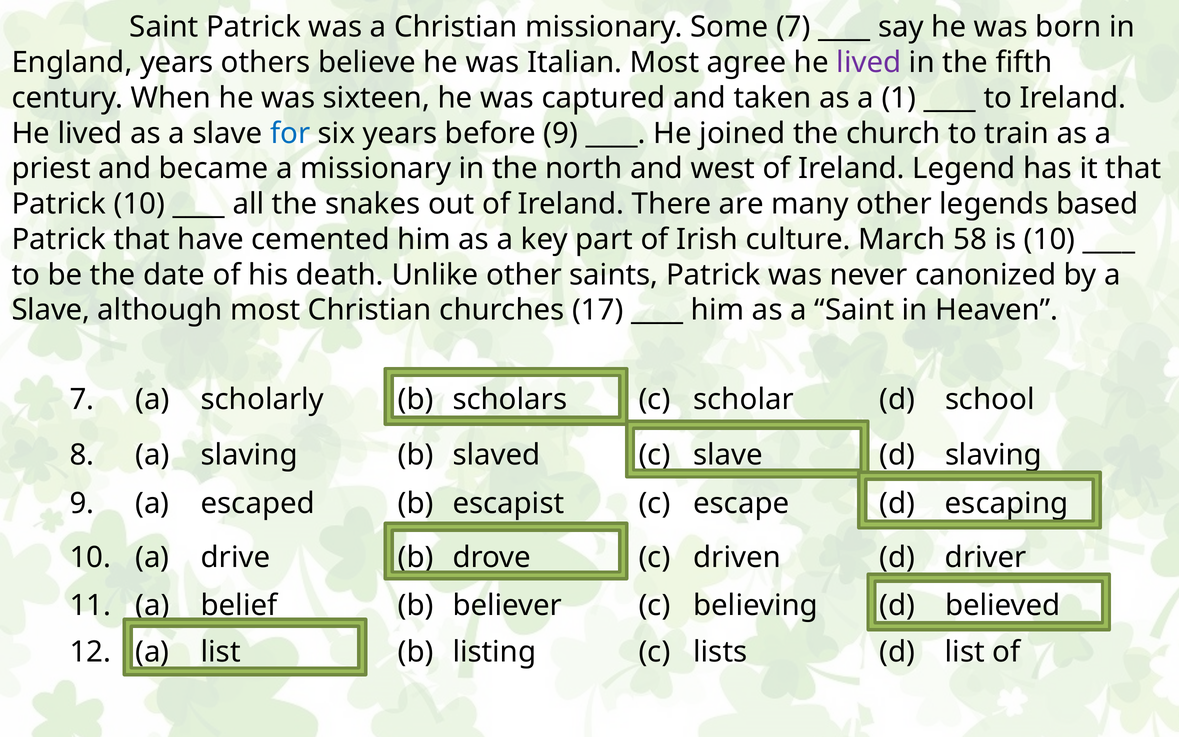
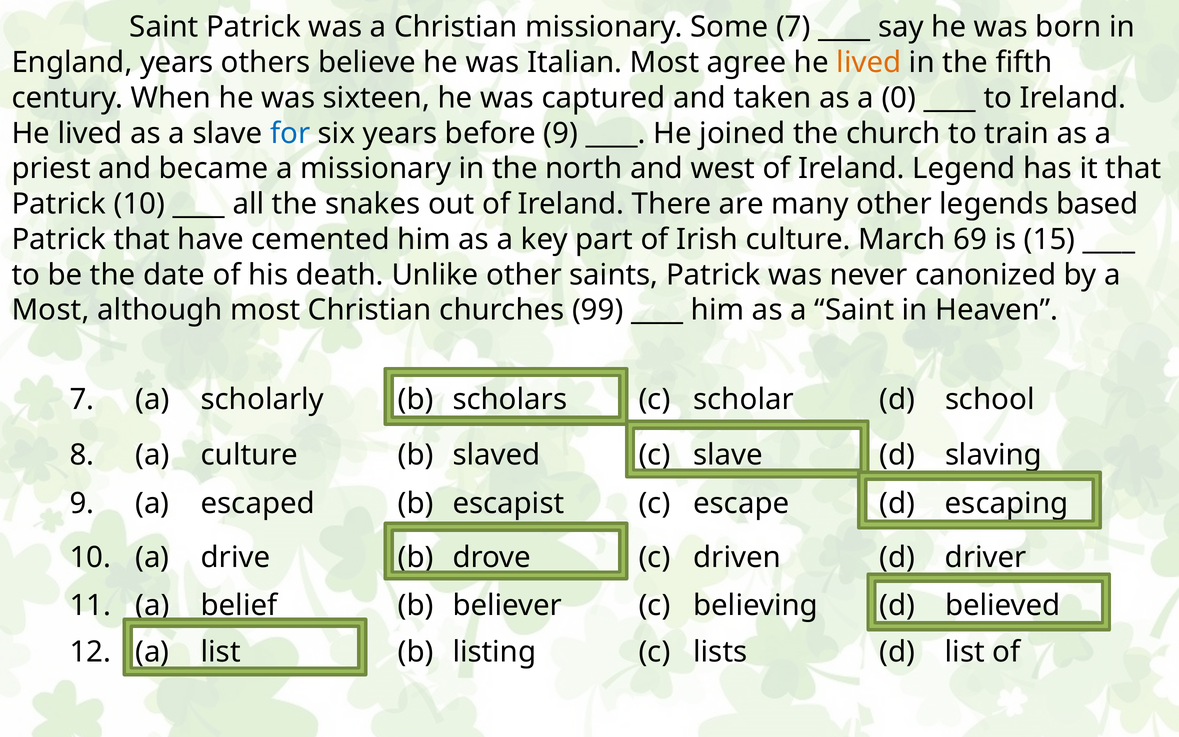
lived colour: purple -> orange (869, 63)
1: 1 -> 0 (899, 98)
58: 58 -> 69 (970, 239)
is 10: 10 -> 15 (1050, 239)
Slave: Slave -> Most (51, 310)
17: 17 -> 99 (598, 310)
a slaving: slaving -> culture (249, 455)
